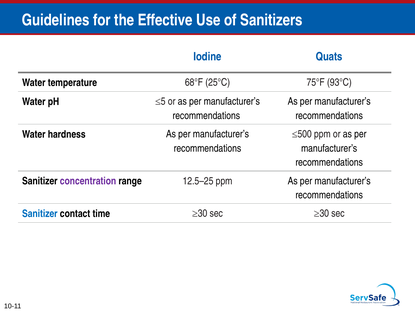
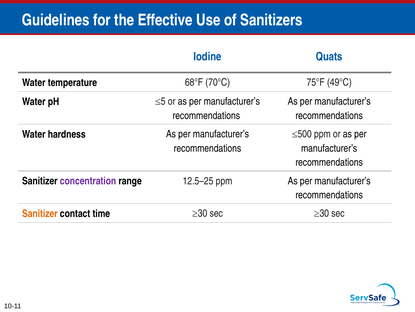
25°C: 25°C -> 70°C (218, 82)
93°C: 93°C -> 49°C (339, 82)
Sanitizer colour: blue -> orange (40, 213)
